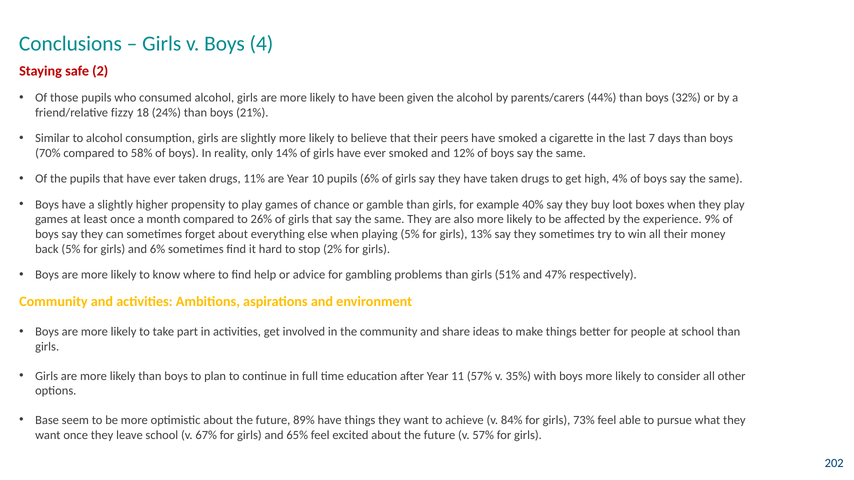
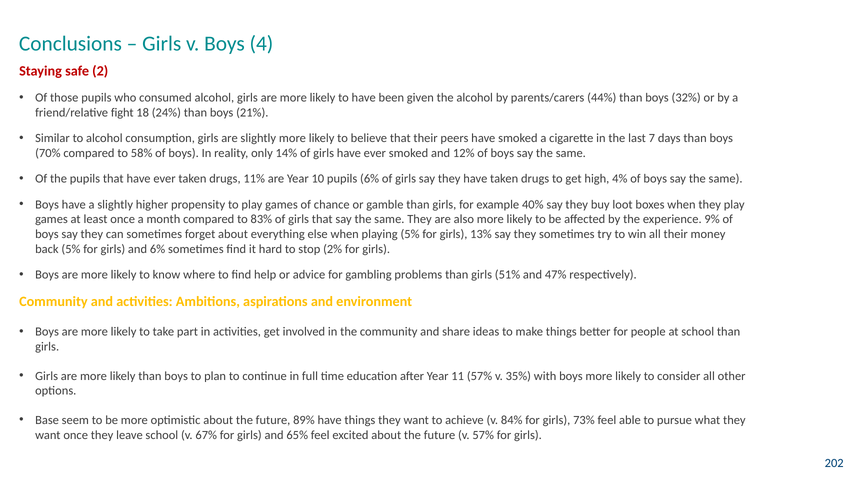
fizzy: fizzy -> fight (122, 113)
26%: 26% -> 83% (261, 220)
